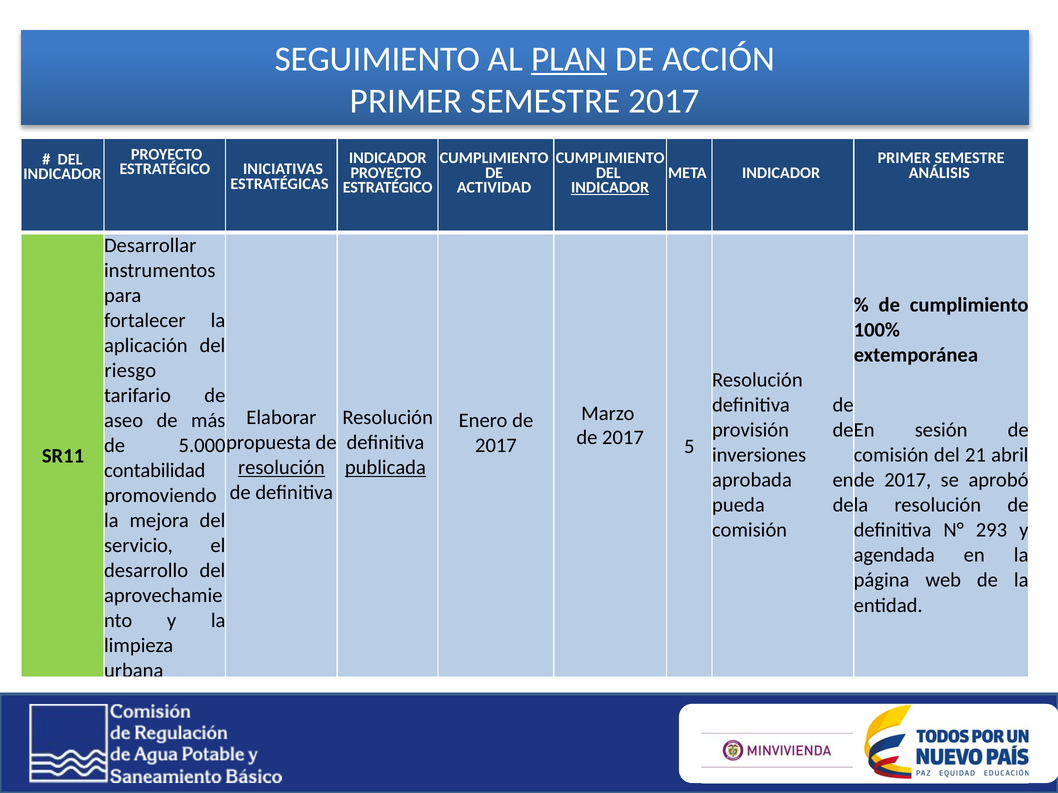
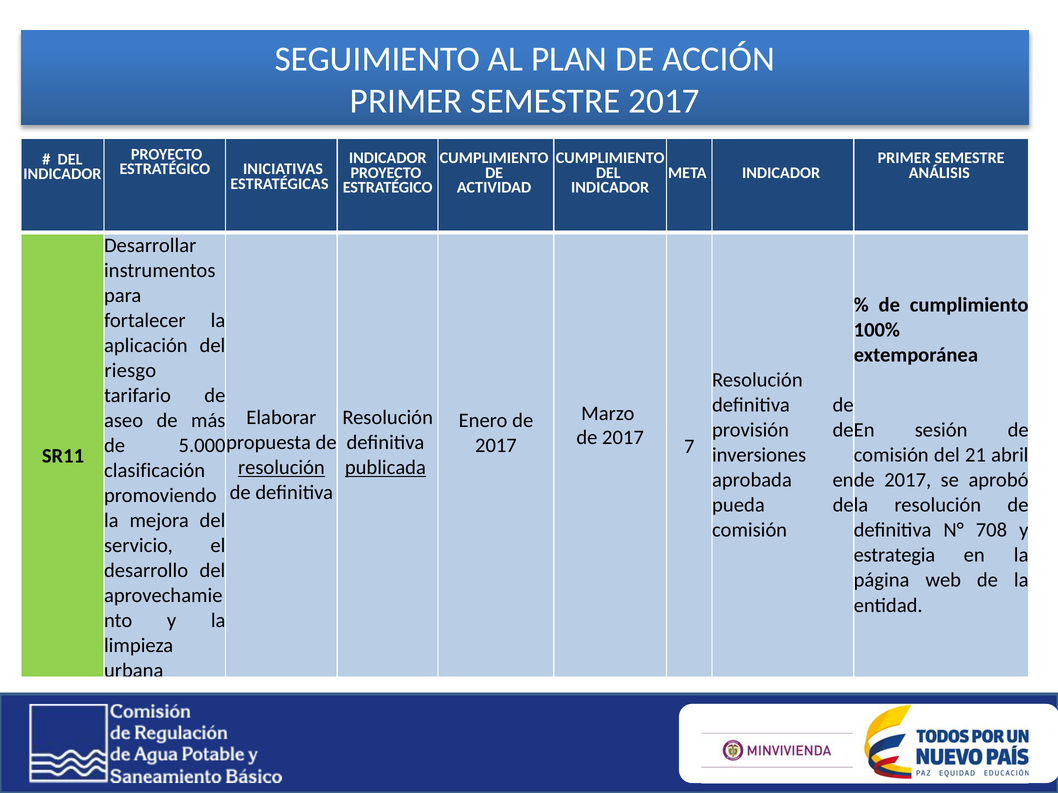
PLAN underline: present -> none (569, 59)
INDICADOR underline: present -> none (610, 188)
5: 5 -> 7 (689, 447)
contabilidad: contabilidad -> clasificación (155, 471)
293: 293 -> 708 (991, 530)
agendada: agendada -> estrategia (894, 556)
